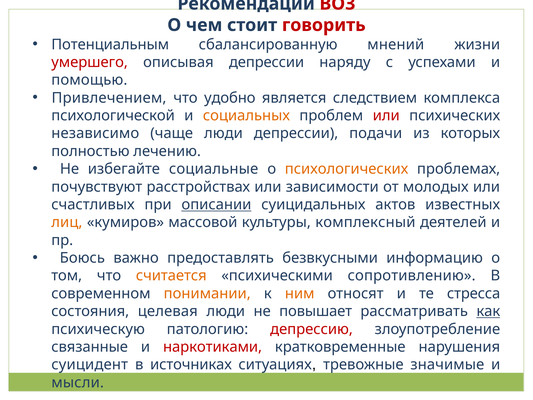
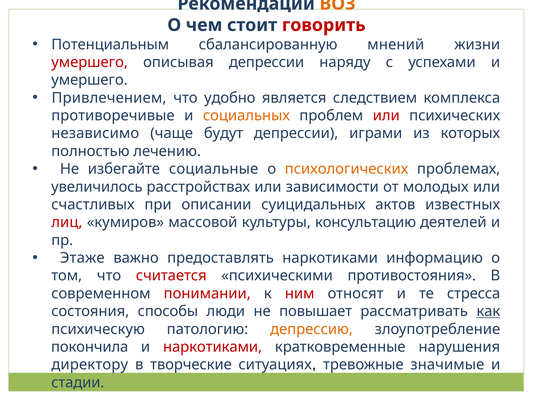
ВОЗ colour: red -> orange (338, 4)
помощью: помощью -> умершего (89, 80)
психологической: психологической -> противоречивые (113, 116)
чаще люди: люди -> будут (224, 133)
подачи: подачи -> играми (376, 133)
почувствуют: почувствуют -> увеличилось (97, 187)
описании underline: present -> none (216, 204)
лиц colour: orange -> red (67, 222)
комплексный: комплексный -> консультацию (366, 222)
Боюсь: Боюсь -> Этаже (82, 258)
предоставлять безвкусными: безвкусными -> наркотиками (330, 258)
считается colour: orange -> red (171, 276)
сопротивлению: сопротивлению -> противостояния (412, 276)
понимании colour: orange -> red (207, 293)
ним colour: orange -> red (300, 293)
целевая: целевая -> способы (168, 311)
депрессию colour: red -> orange (311, 329)
связанные: связанные -> покончила (90, 347)
суицидент: суицидент -> директору (90, 364)
источниках: источниках -> творческие (191, 364)
мысли: мысли -> стадии (78, 382)
